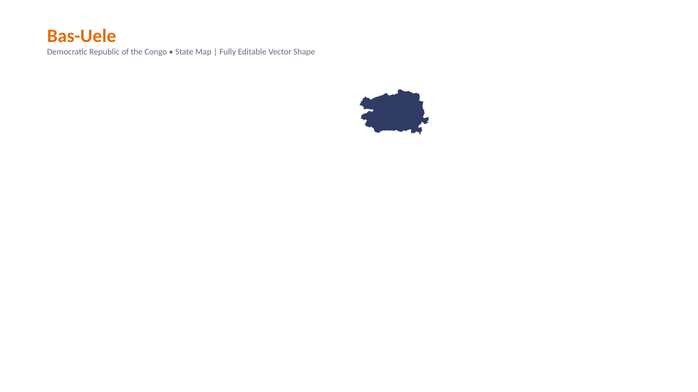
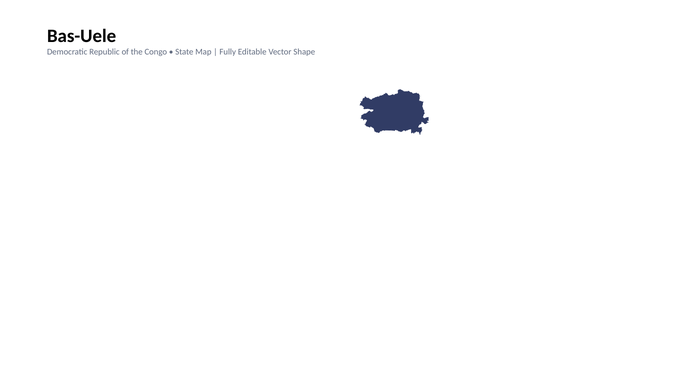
Bas-Uele colour: orange -> black (82, 36)
